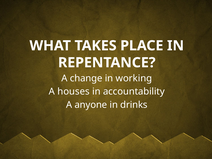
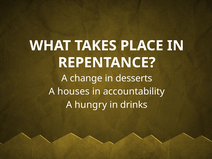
working: working -> desserts (134, 78)
anyone: anyone -> hungry (91, 105)
